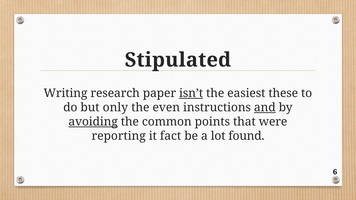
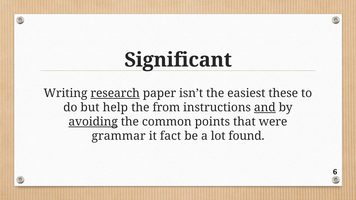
Stipulated: Stipulated -> Significant (178, 60)
research underline: none -> present (115, 93)
isn’t underline: present -> none (191, 93)
only: only -> help (115, 108)
even: even -> from (166, 108)
reporting: reporting -> grammar (119, 136)
